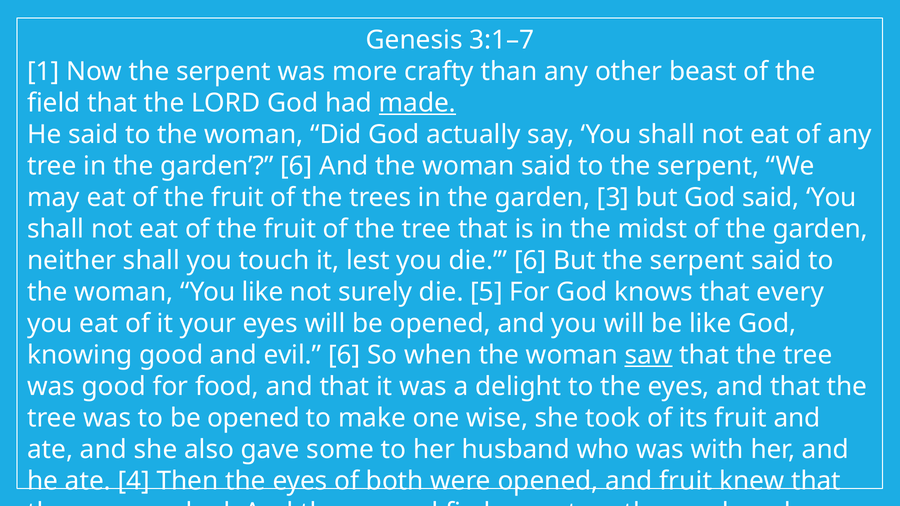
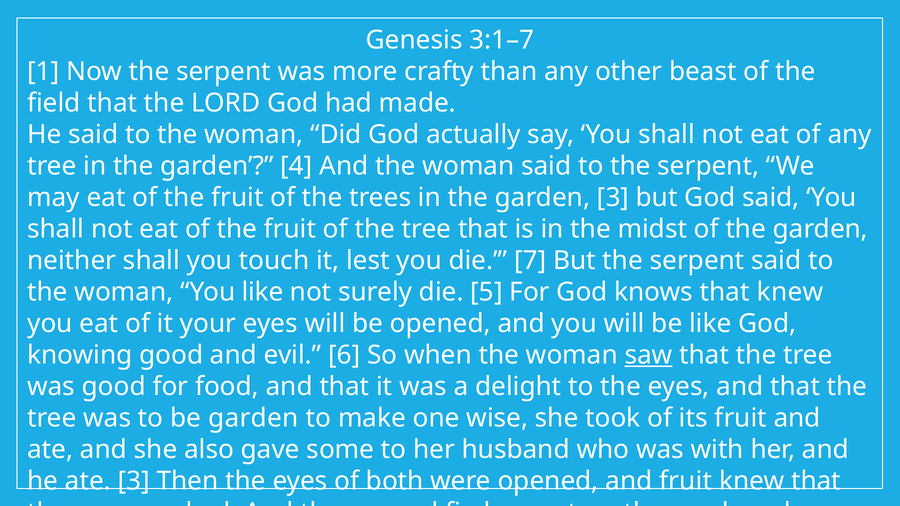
made underline: present -> none (417, 103)
garden 6: 6 -> 4 (296, 166)
die 6: 6 -> 7 (530, 260)
that every: every -> knew (790, 292)
to be opened: opened -> garden (253, 418)
ate 4: 4 -> 3 (134, 481)
